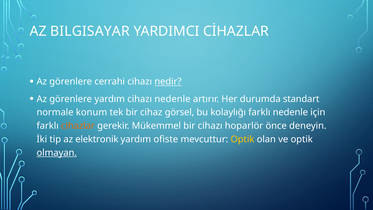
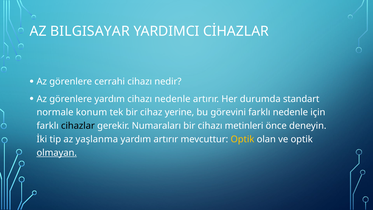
nedir underline: present -> none (168, 82)
görsel: görsel -> yerine (179, 112)
kolaylığı: kolaylığı -> görevini (228, 112)
cihazlar colour: orange -> black (78, 126)
Mükemmel: Mükemmel -> Numaraları (156, 126)
hoparlör: hoparlör -> metinleri (244, 126)
elektronik: elektronik -> yaşlanma (97, 139)
yardım ofiste: ofiste -> artırır (166, 139)
